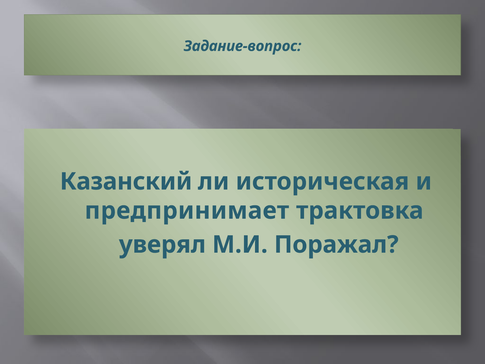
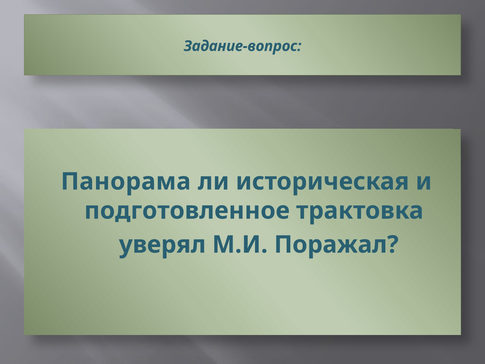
Казанский: Казанский -> Панорама (126, 181)
предпринимает: предпринимает -> подготовленное (187, 211)
